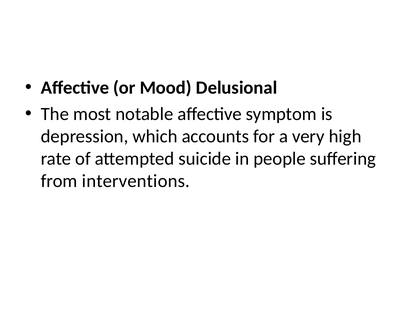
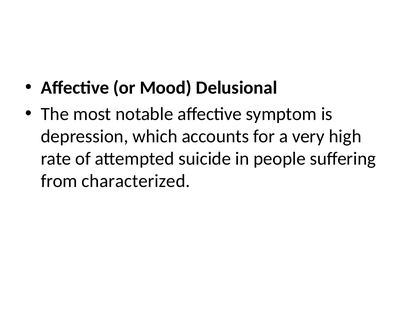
interventions: interventions -> characterized (136, 181)
